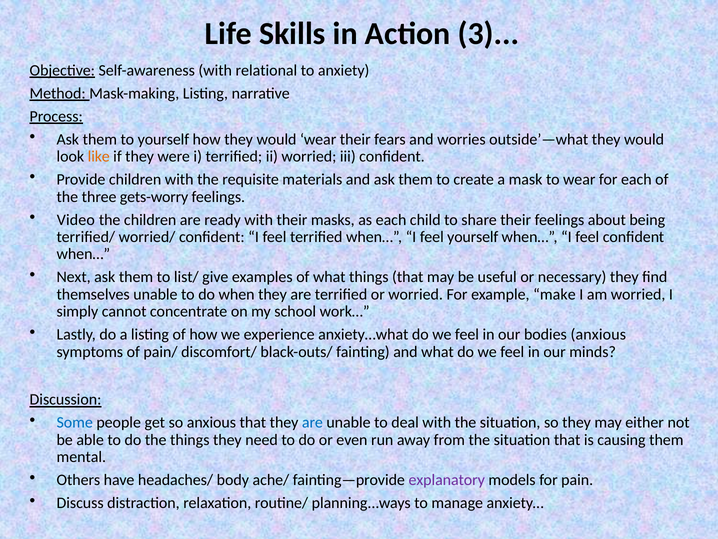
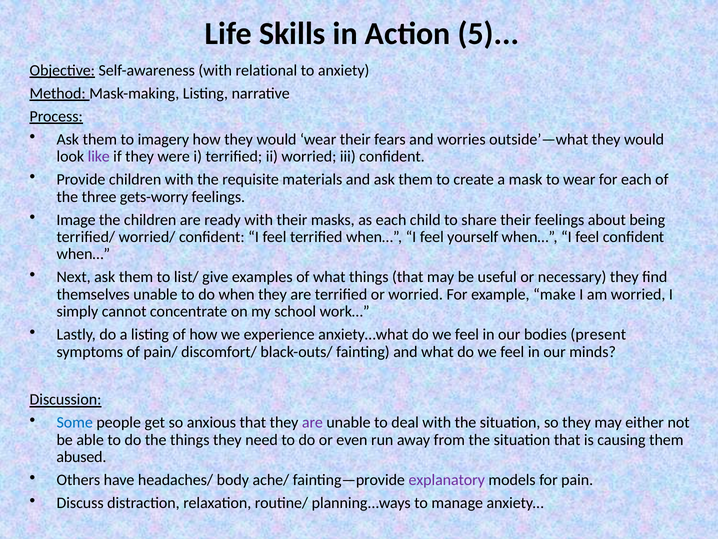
3: 3 -> 5 (489, 34)
to yourself: yourself -> imagery (163, 139)
like colour: orange -> purple (99, 156)
Video: Video -> Image (76, 220)
bodies anxious: anxious -> present (598, 334)
are colour: blue -> purple (312, 422)
mental: mental -> abused (81, 457)
